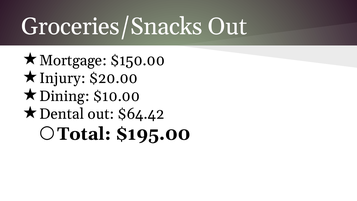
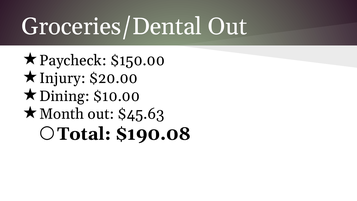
Groceries/Snacks: Groceries/Snacks -> Groceries/Dental (112, 26)
Mortgage: Mortgage -> Paycheck (73, 60)
Dental: Dental -> Month (62, 114)
$64.42: $64.42 -> $45.63 (141, 114)
$195.00: $195.00 -> $190.08 (153, 134)
